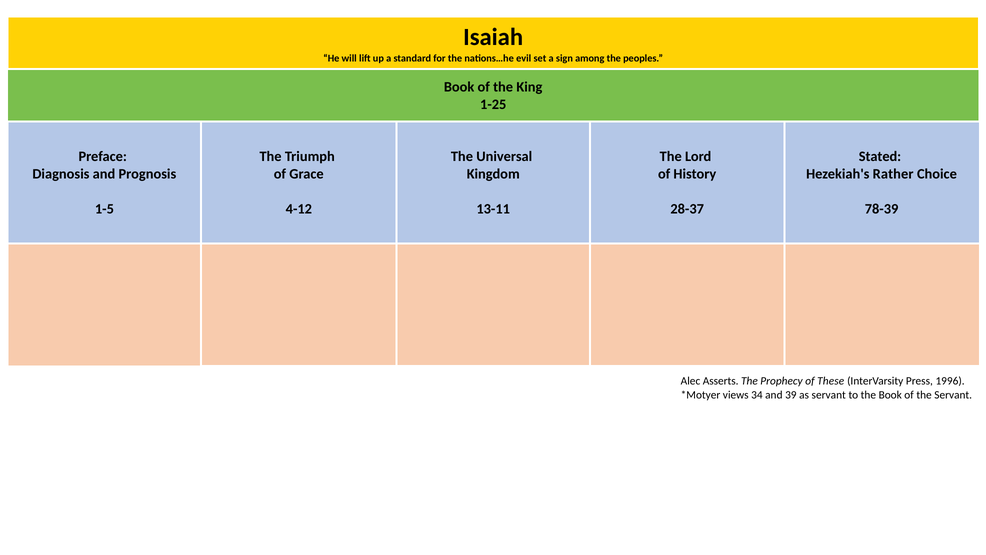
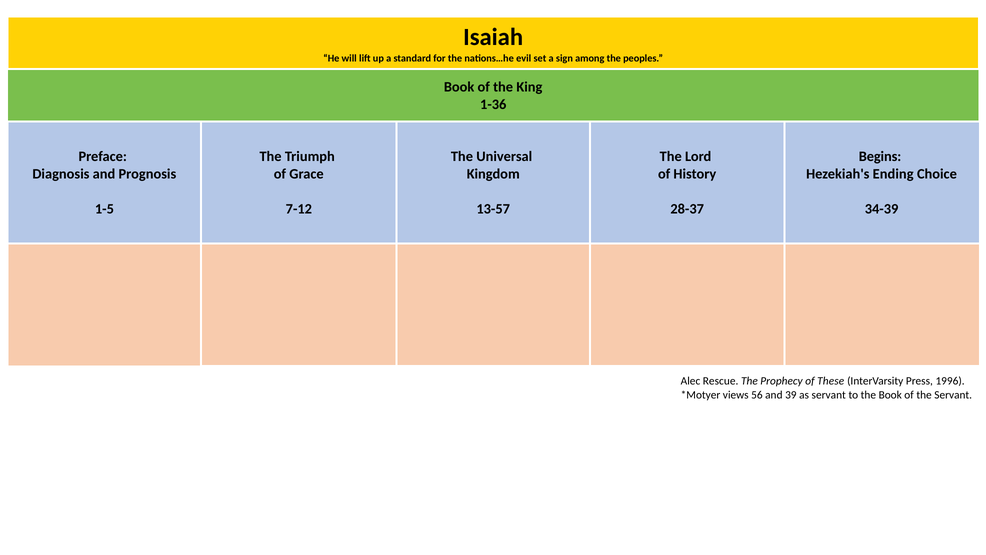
1-25: 1-25 -> 1-36 (493, 104)
Stated: Stated -> Begins (880, 157)
Rather: Rather -> Ending (893, 174)
4-12: 4-12 -> 7-12 (299, 209)
13-11: 13-11 -> 13-57 (493, 209)
78-39: 78-39 -> 34-39 (882, 209)
Asserts: Asserts -> Rescue (721, 381)
34: 34 -> 56 (757, 395)
